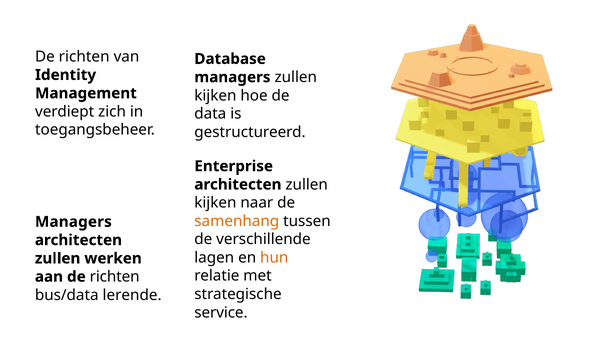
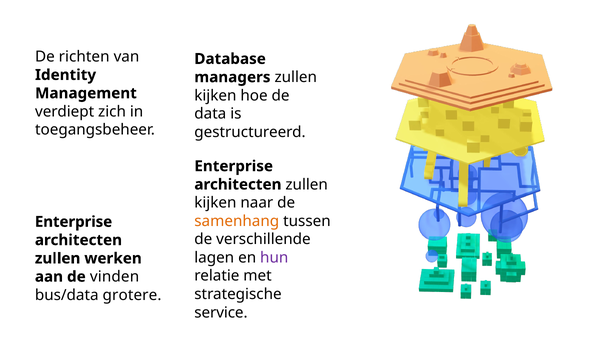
Managers: Managers -> Enterprise (74, 222)
hun colour: orange -> purple (274, 258)
aan de richten: richten -> vinden (115, 277)
lerende: lerende -> grotere (132, 295)
